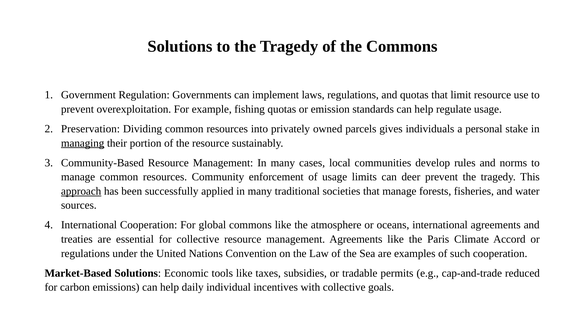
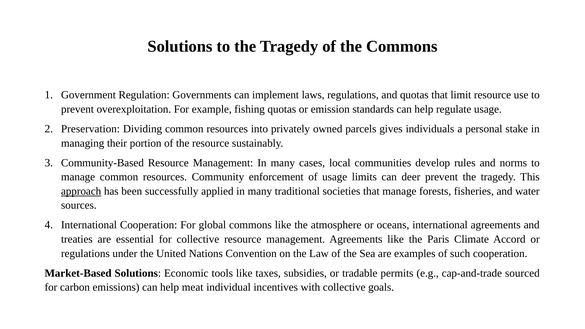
managing underline: present -> none (83, 143)
reduced: reduced -> sourced (522, 273)
daily: daily -> meat (193, 287)
